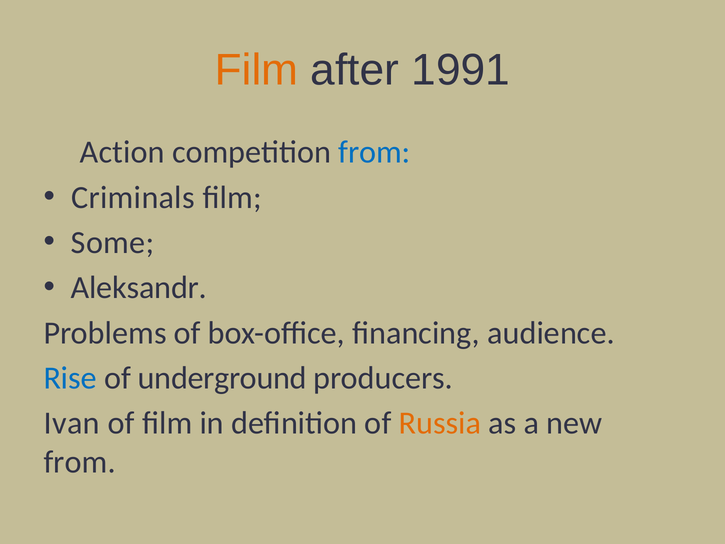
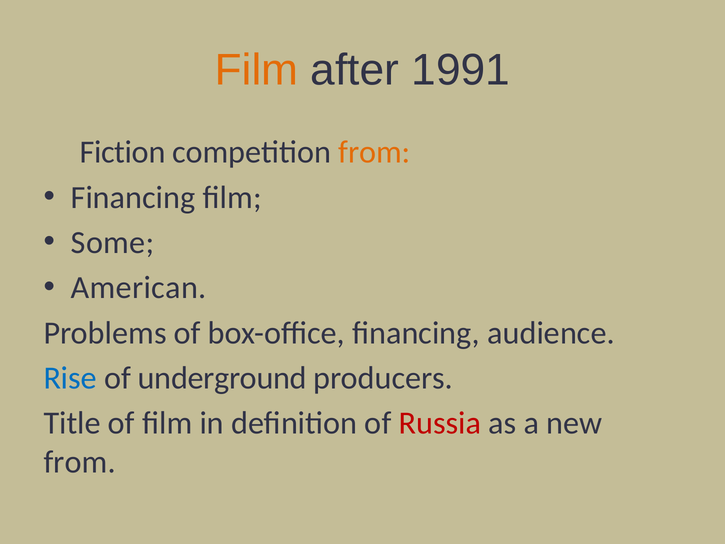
Action: Action -> Fiction (123, 152)
from colour: blue -> orange (374, 152)
Criminals: Criminals -> Financing (133, 197)
Aleksandr: Aleksandr -> American (139, 288)
Ivan: Ivan -> Title (72, 423)
Russia colour: orange -> red (440, 423)
